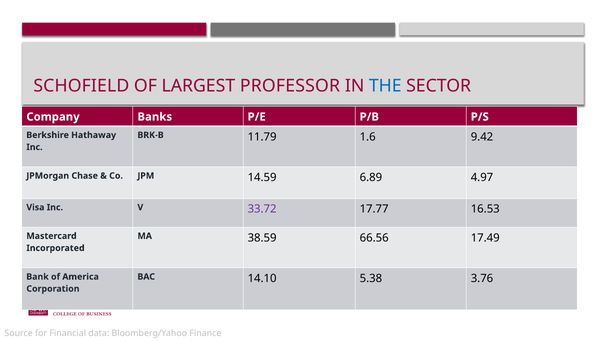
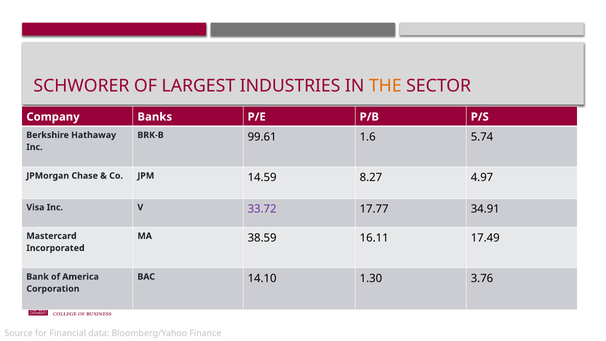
SCHOFIELD: SCHOFIELD -> SCHWORER (81, 86)
PROFESSOR: PROFESSOR -> INDUSTRIES (290, 86)
THE colour: blue -> orange (385, 86)
11.79: 11.79 -> 99.61 (262, 137)
9.42: 9.42 -> 5.74 (482, 137)
6.89: 6.89 -> 8.27 (371, 178)
16.53: 16.53 -> 34.91 (485, 209)
66.56: 66.56 -> 16.11 (374, 238)
5.38: 5.38 -> 1.30 (371, 278)
